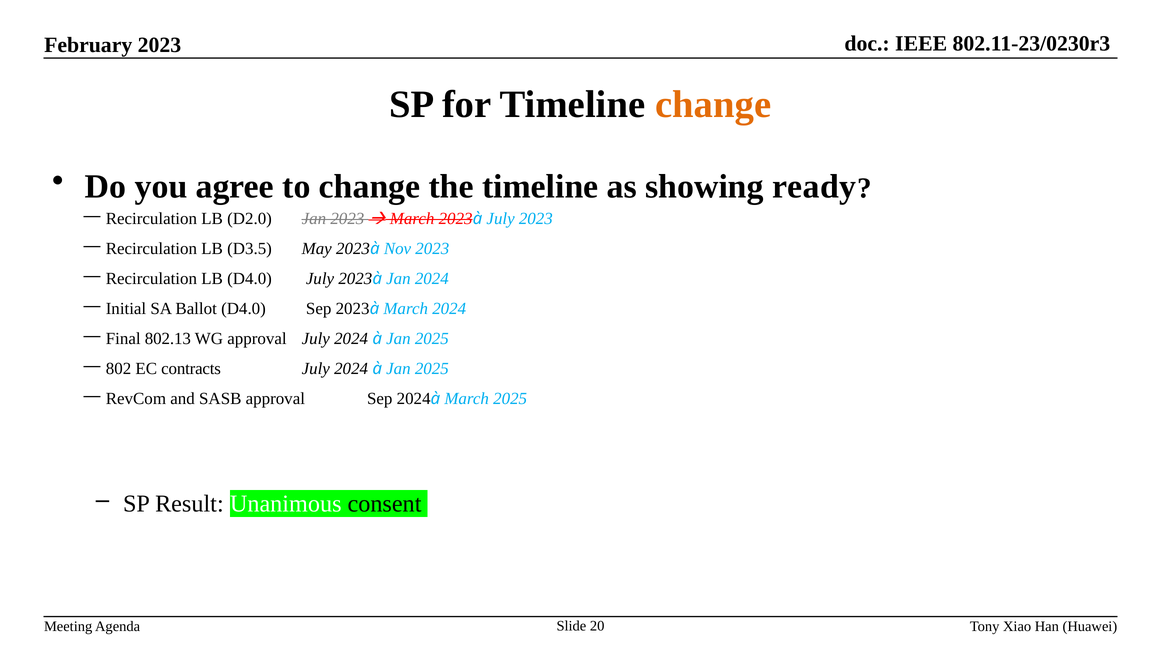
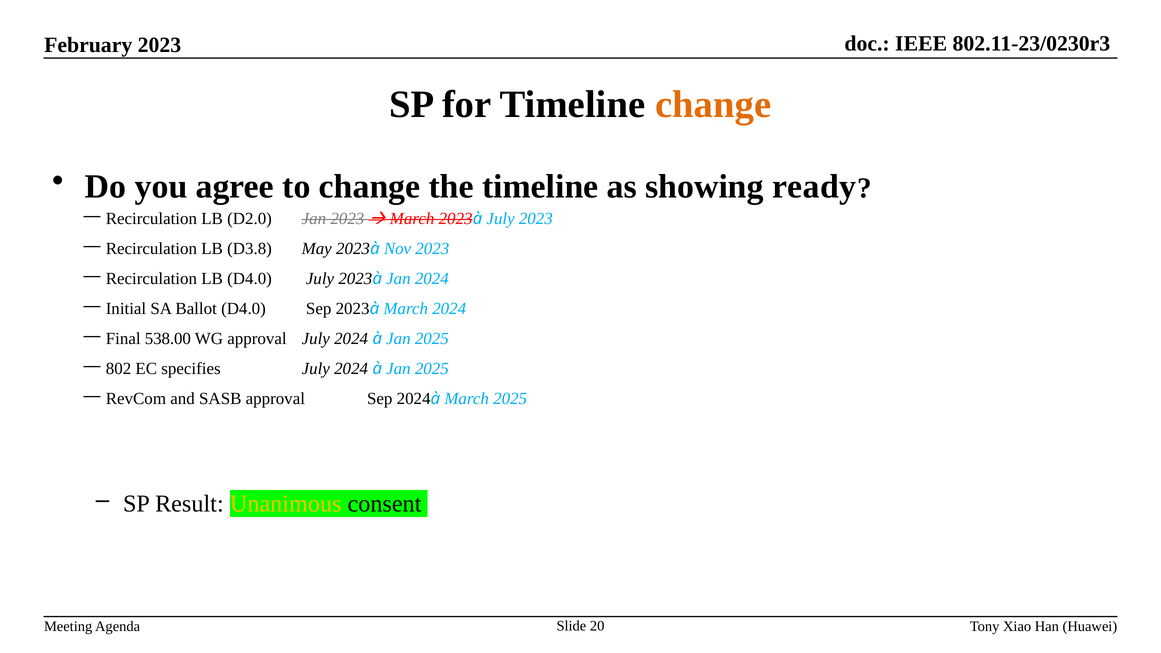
D3.5: D3.5 -> D3.8 (250, 249)
802.13: 802.13 -> 538.00 (168, 339)
contracts: contracts -> specifies (191, 369)
Unanimous colour: white -> yellow (286, 504)
